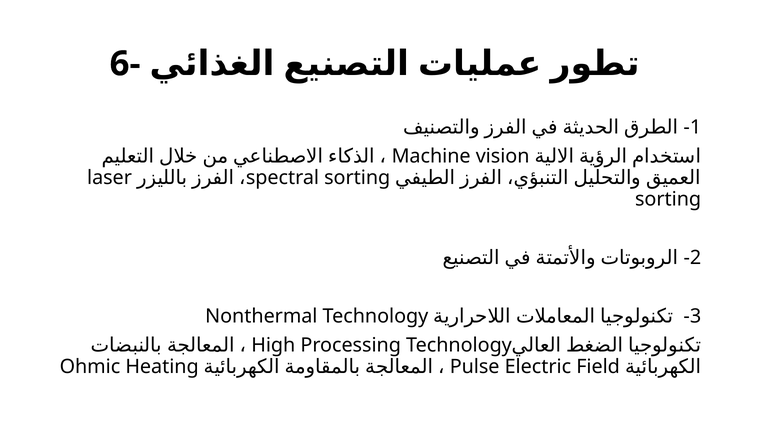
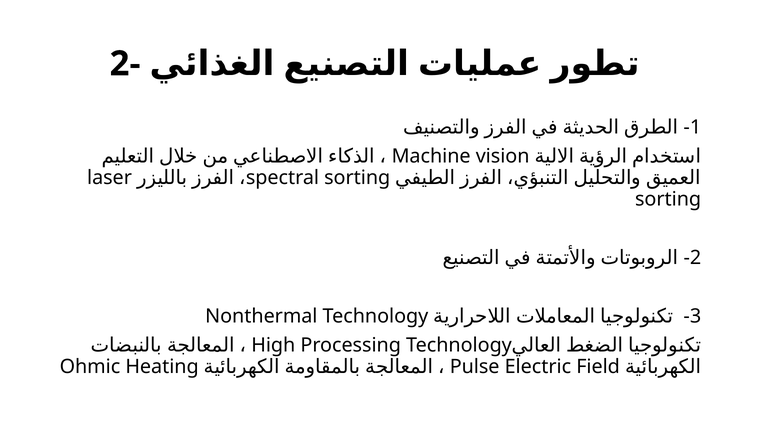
6-: 6- -> 2- (125, 64)
